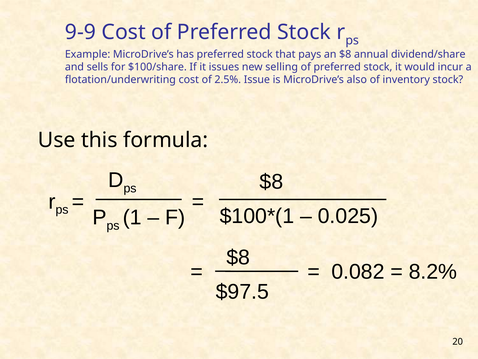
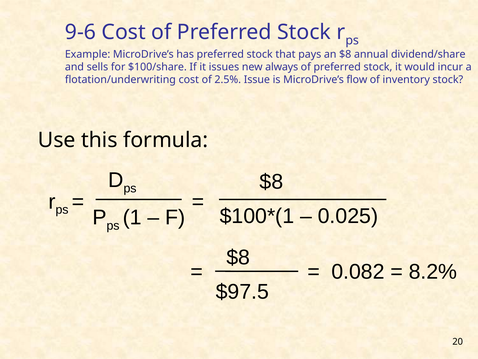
9-9: 9-9 -> 9-6 (81, 32)
selling: selling -> always (282, 67)
also: also -> flow (357, 80)
